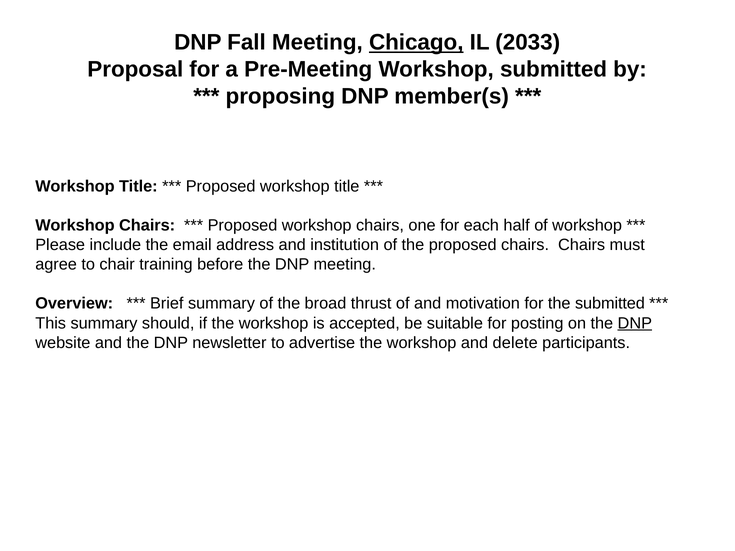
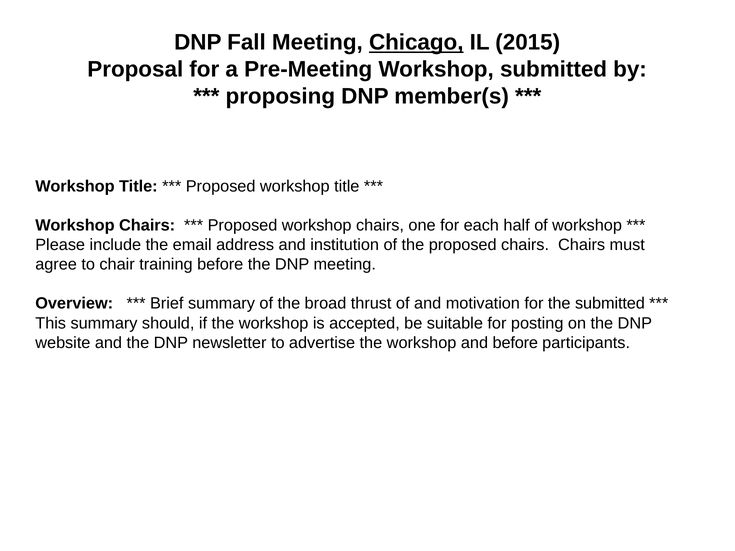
2033: 2033 -> 2015 (528, 43)
DNP underline: present -> none (635, 323)
and delete: delete -> before (515, 343)
